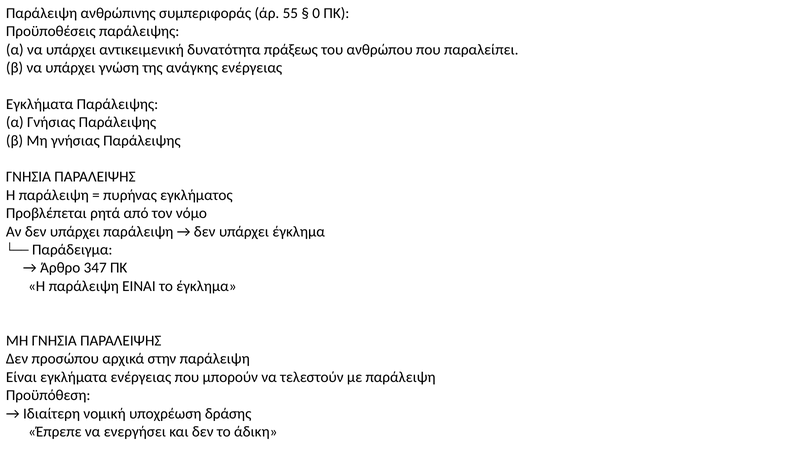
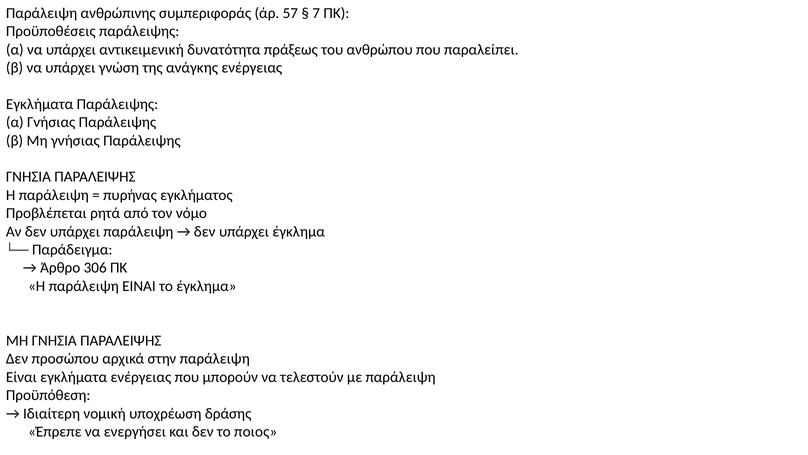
55: 55 -> 57 (290, 13)
0: 0 -> 7 (316, 13)
347: 347 -> 306 (95, 268)
άδικη: άδικη -> ποιος (256, 431)
